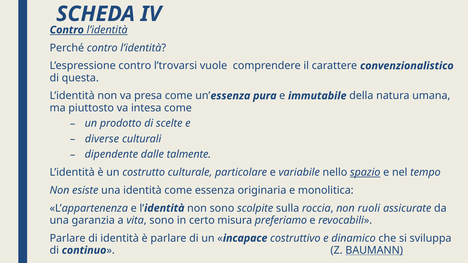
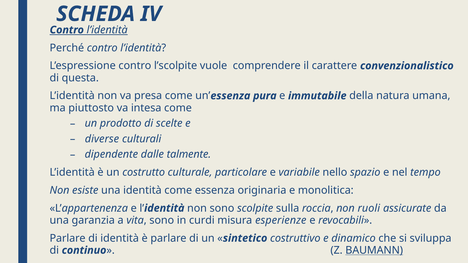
l’trovarsi: l’trovarsi -> l’scolpite (176, 66)
spazio underline: present -> none (365, 172)
certo: certo -> curdi (202, 220)
preferiamo: preferiamo -> esperienze (281, 220)
incapace: incapace -> sintetico (245, 238)
